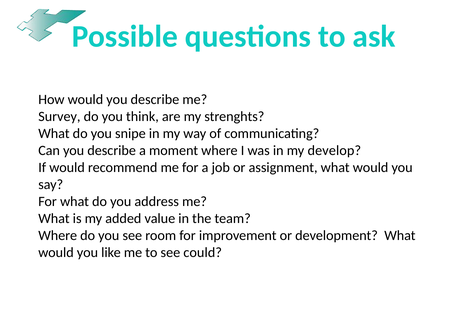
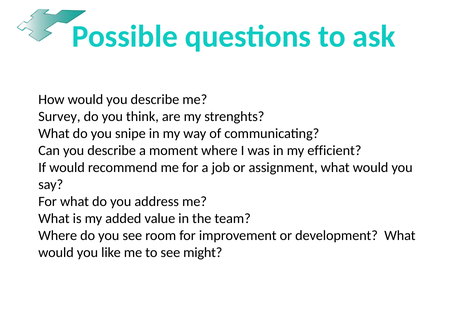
develop: develop -> efficient (334, 150)
could: could -> might (203, 252)
